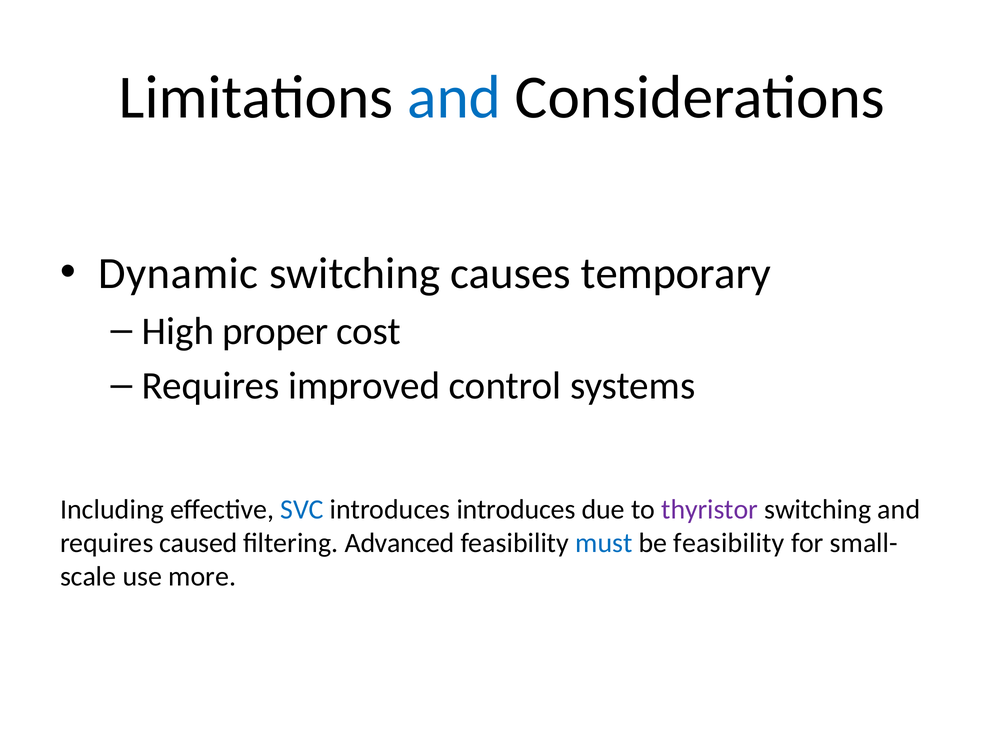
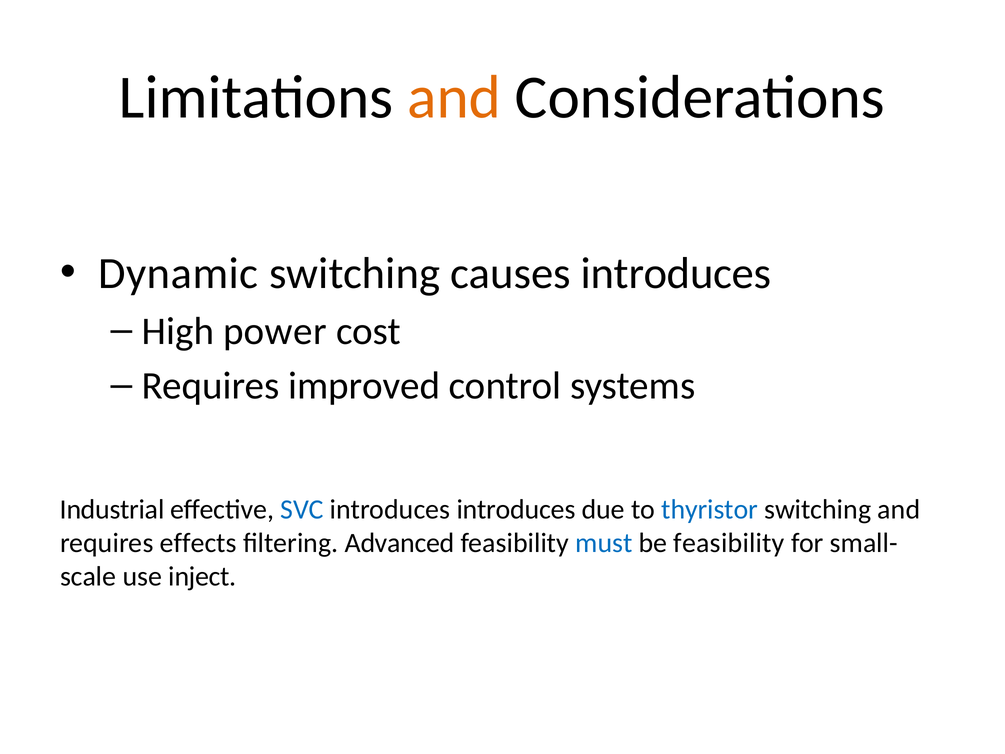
and colour: blue -> orange (454, 97)
causes temporary: temporary -> introduces (676, 273)
proper: proper -> power (275, 331)
Including: Including -> Industrial (112, 509)
thyristor colour: purple -> blue (710, 509)
caused: caused -> effects (198, 543)
more: more -> inject (202, 576)
